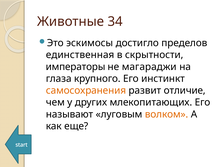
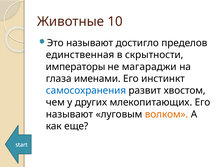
34: 34 -> 10 (115, 21)
Это эскимосы: эскимосы -> называют (90, 43)
крупного: крупного -> именами (97, 78)
самосохранения colour: orange -> blue (86, 90)
отличие: отличие -> хвостом (185, 90)
